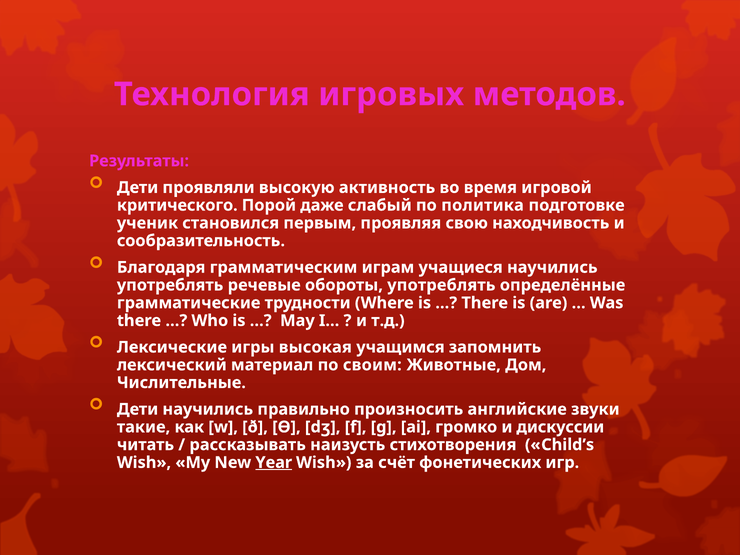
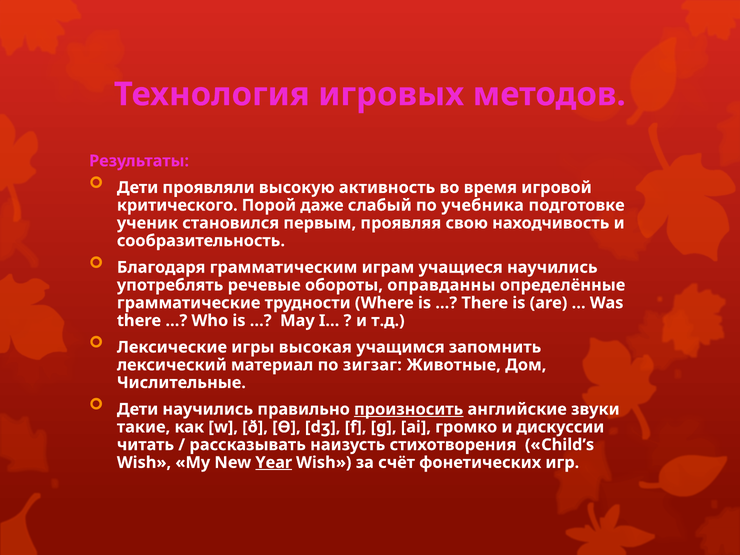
политика: политика -> учебника (483, 205)
обороты употреблять: употреблять -> оправданны (441, 285)
своим: своим -> зигзаг (372, 365)
произносить underline: none -> present (409, 409)
